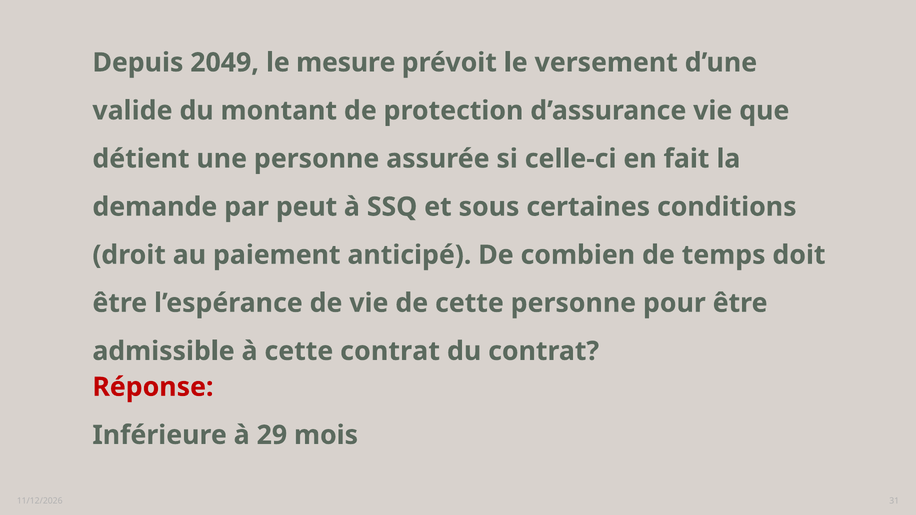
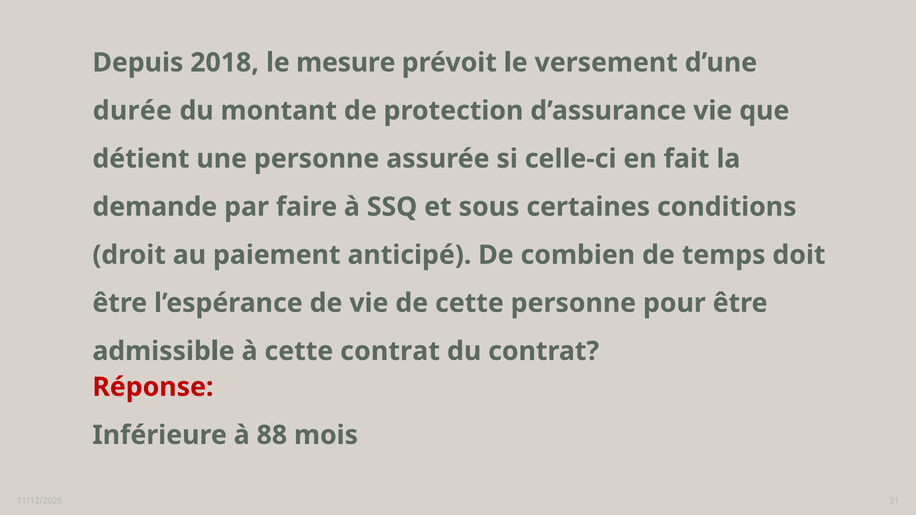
2049: 2049 -> 2018 (225, 63)
valide: valide -> durée (132, 111)
peut: peut -> faire (307, 207)
29: 29 -> 88 (272, 435)
